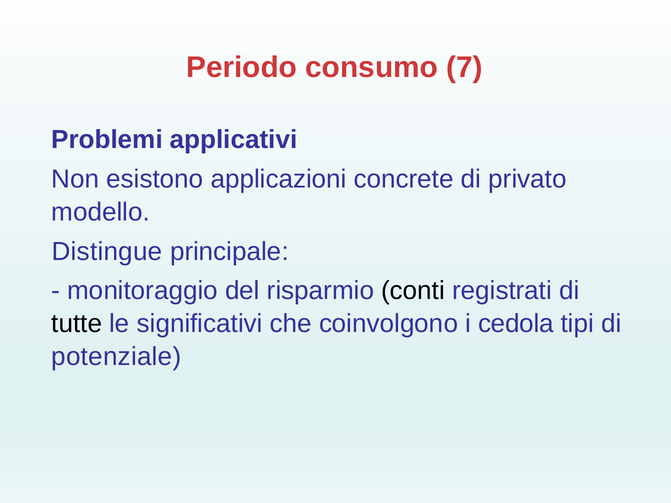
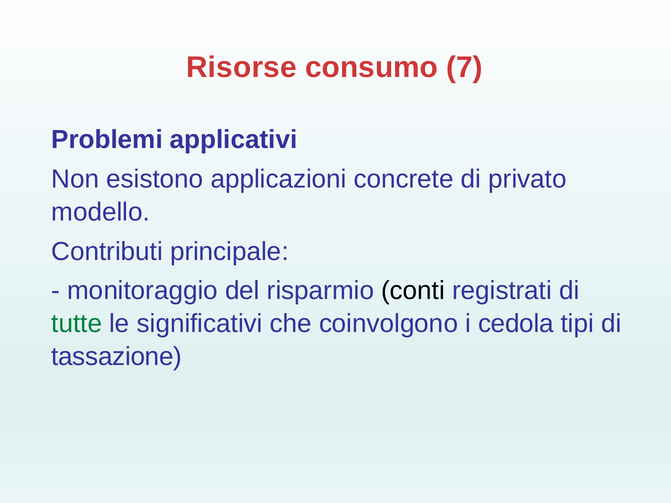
Periodo: Periodo -> Risorse (242, 68)
Distingue: Distingue -> Contributi (107, 252)
tutte colour: black -> green (77, 324)
potenziale: potenziale -> tassazione (117, 357)
